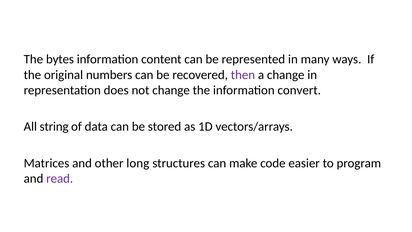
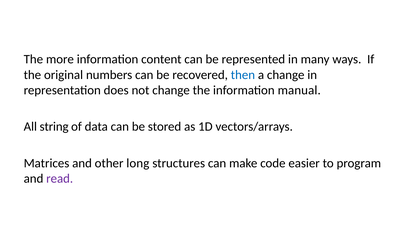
bytes: bytes -> more (60, 59)
then colour: purple -> blue (243, 75)
convert: convert -> manual (299, 90)
